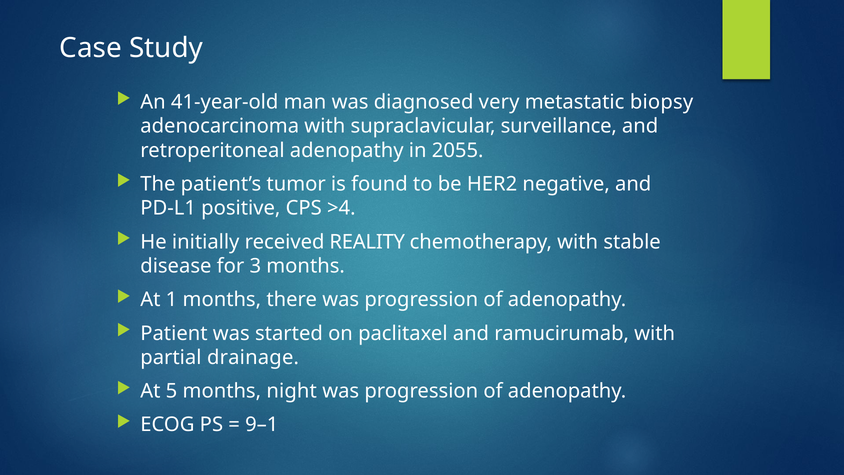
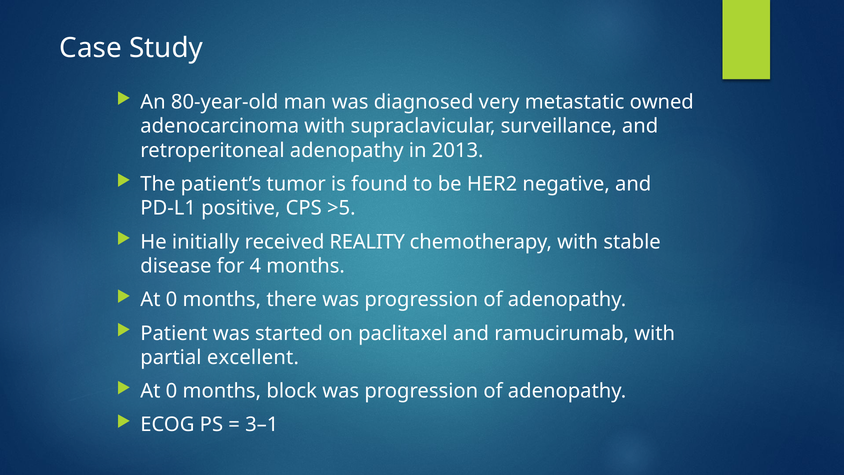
41-year-old: 41-year-old -> 80-year-old (225, 102)
biopsy: biopsy -> owned (662, 102)
2055: 2055 -> 2013 (458, 150)
>4: >4 -> >5 (341, 208)
3: 3 -> 4 (255, 266)
1: 1 -> 0 (172, 300)
drainage: drainage -> excellent (253, 357)
5: 5 -> 0 (172, 391)
night: night -> block (292, 391)
9–1: 9–1 -> 3–1 (262, 425)
